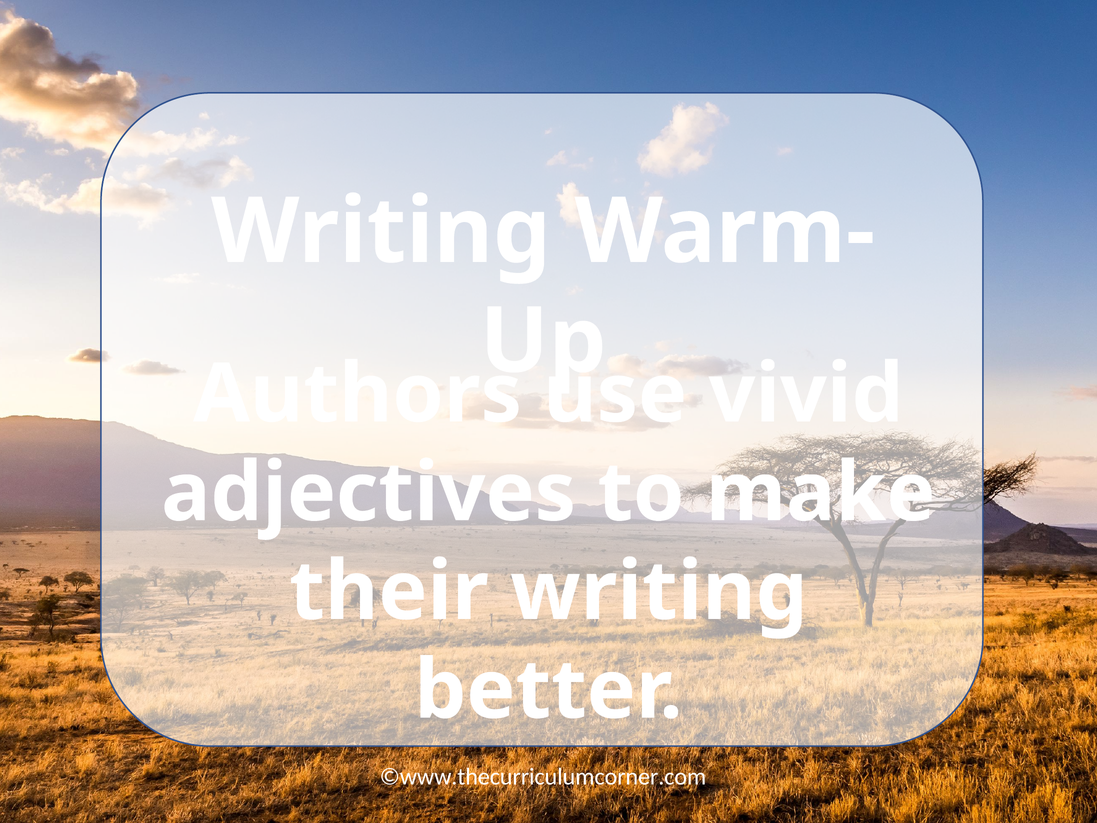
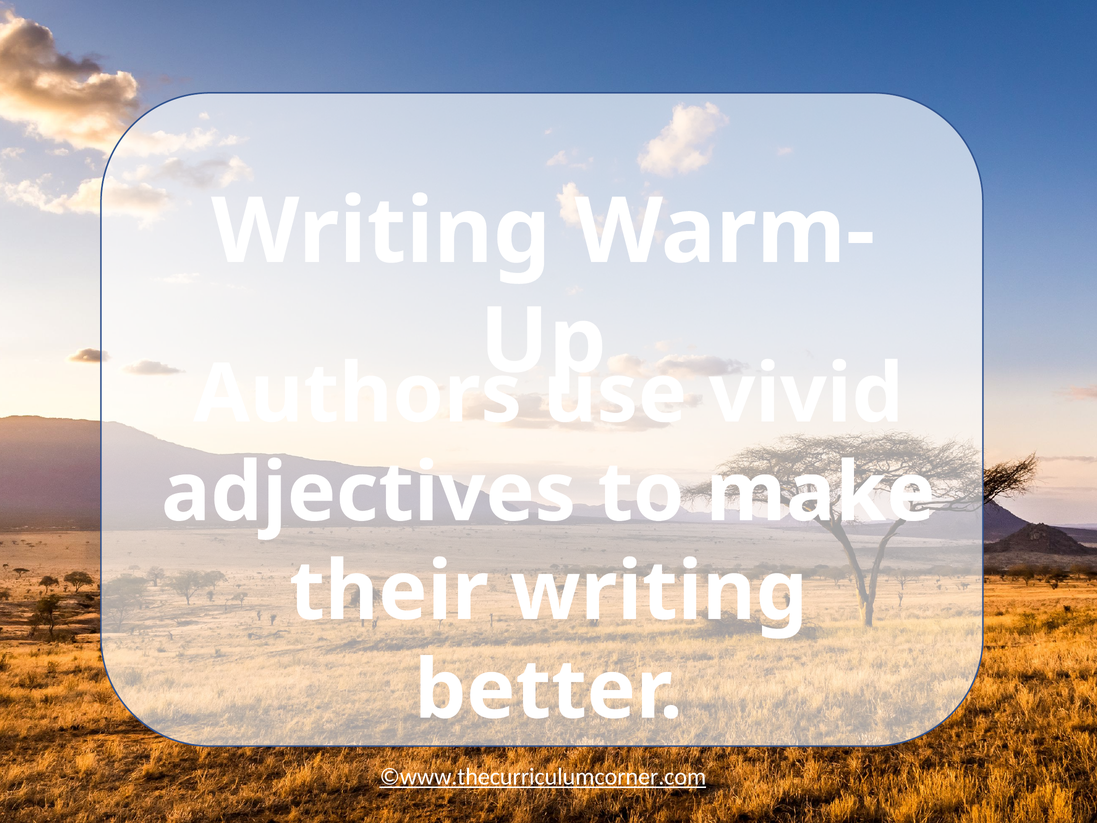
©www.thecurriculumcorner.com underline: none -> present (543, 777)
